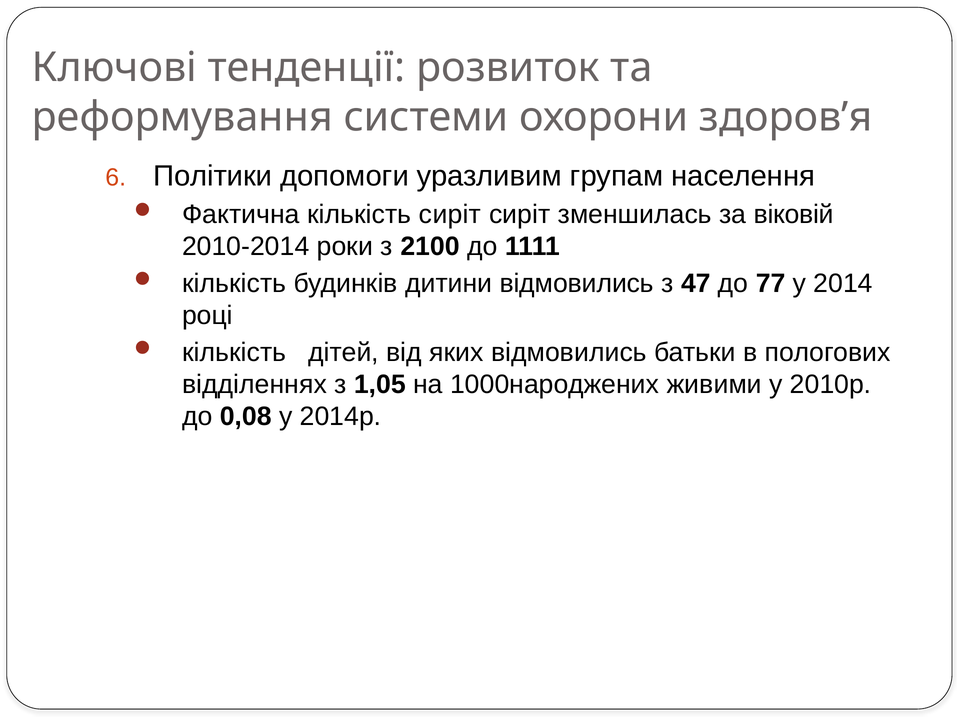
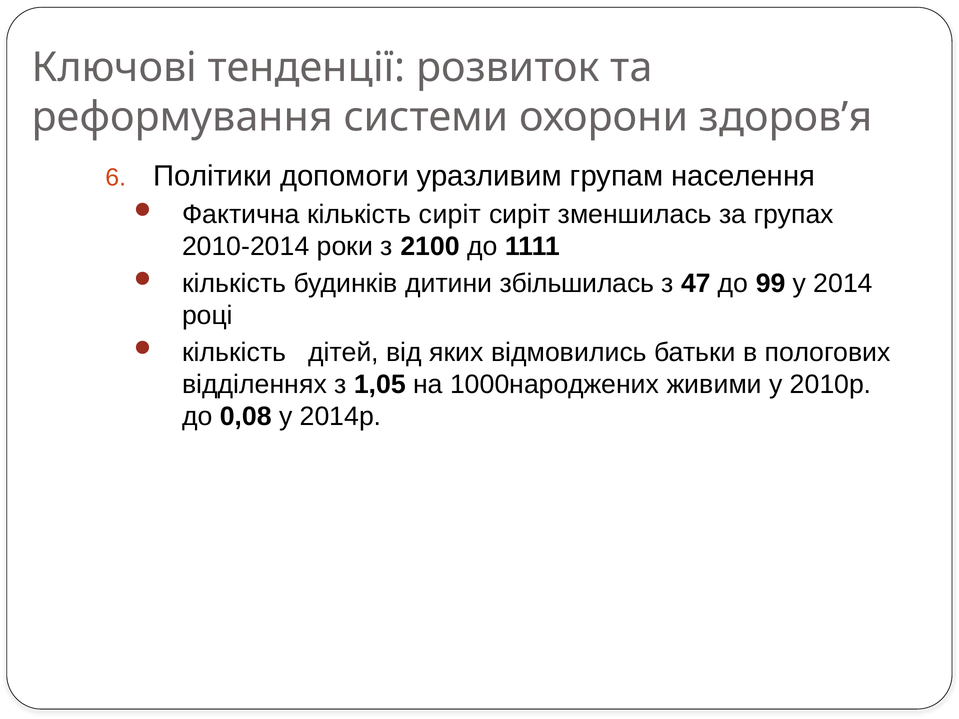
віковій: віковій -> групах (794, 215)
дитини відмовились: відмовились -> збільшилась (577, 284)
77: 77 -> 99 (771, 284)
